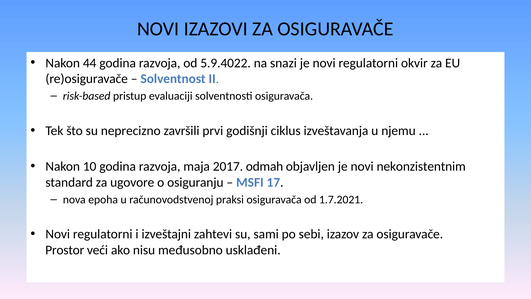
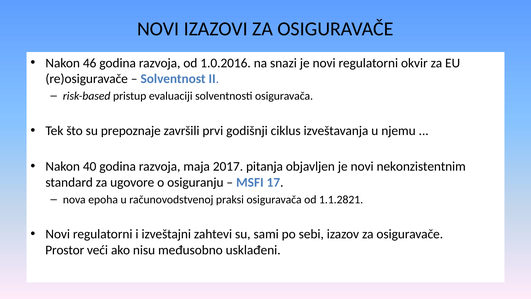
44: 44 -> 46 (90, 63)
5.9.4022: 5.9.4022 -> 1.0.2016 (226, 63)
neprecizno: neprecizno -> prepoznaje (131, 131)
10: 10 -> 40 (90, 166)
odmah: odmah -> pitanja (265, 166)
1.7.2021: 1.7.2021 -> 1.1.2821 (341, 199)
